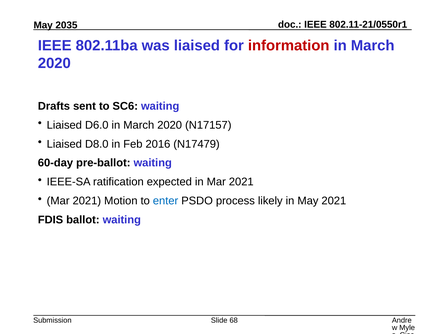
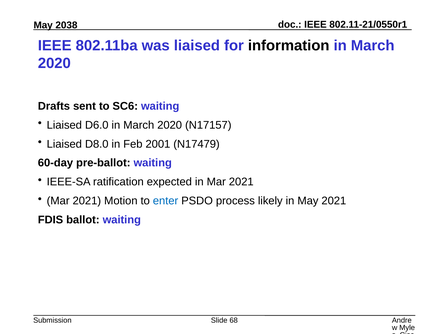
2035: 2035 -> 2038 (66, 25)
information colour: red -> black (289, 46)
2016: 2016 -> 2001 (158, 144)
